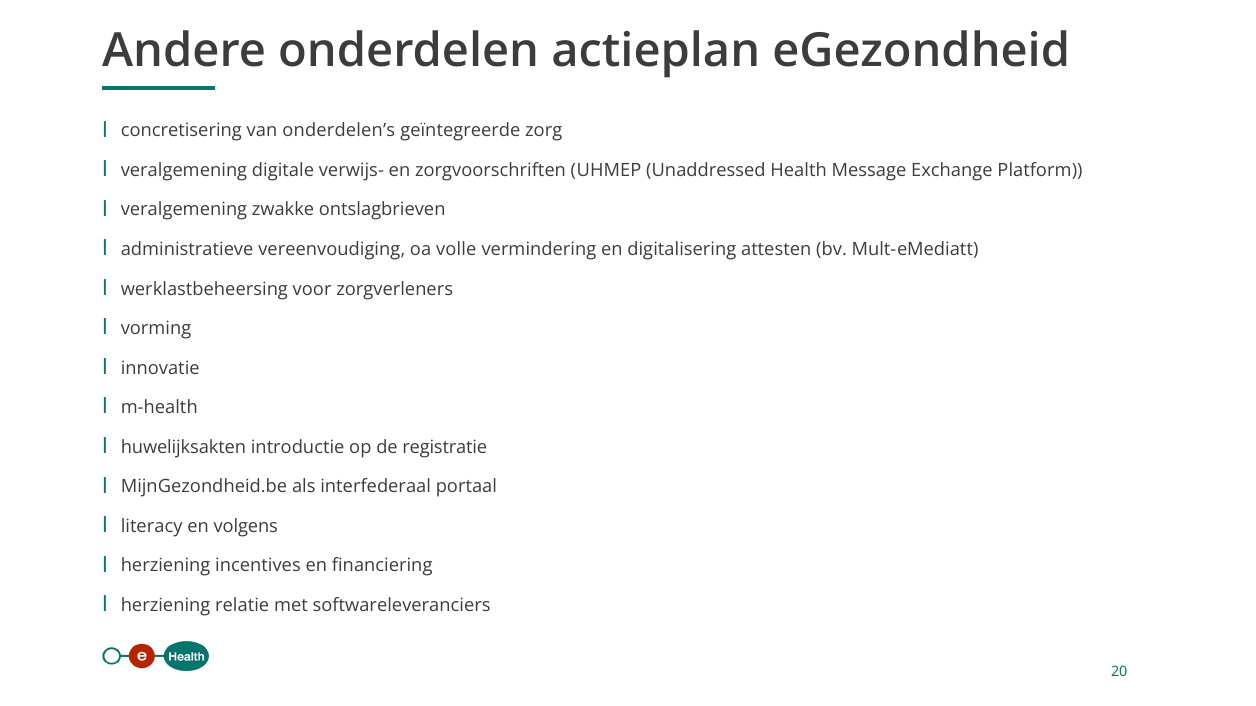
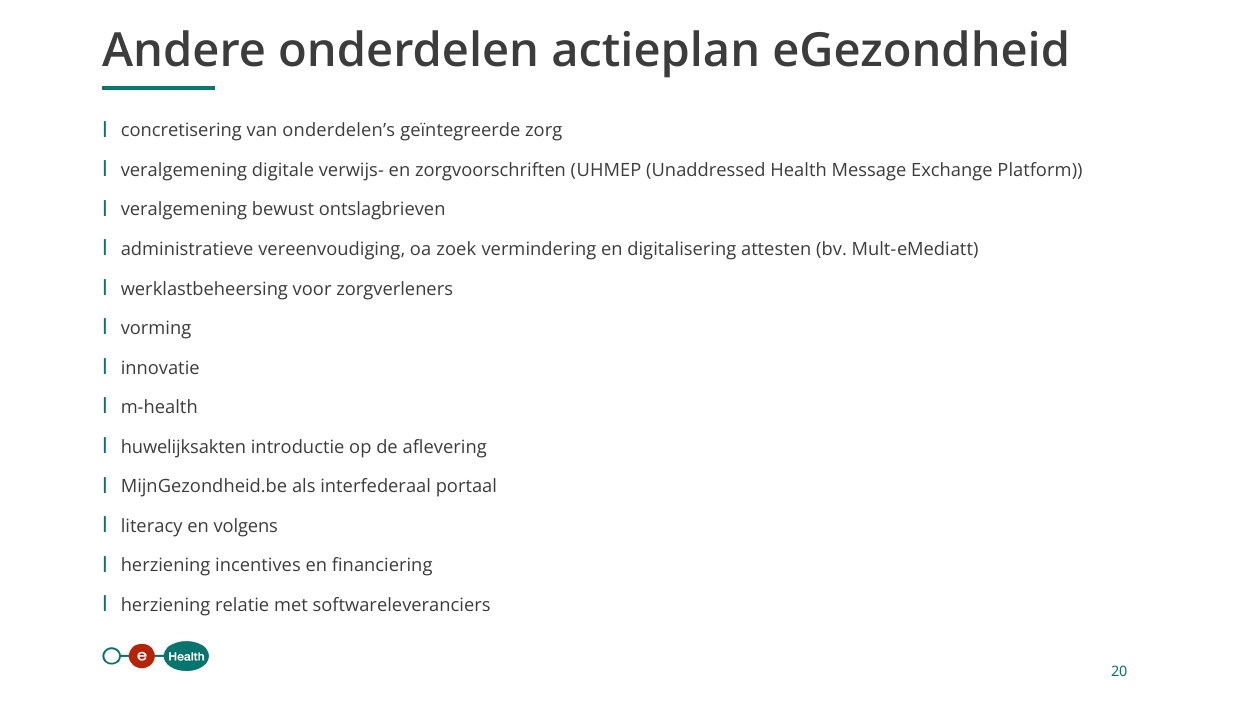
zwakke: zwakke -> bewust (283, 210)
volle: volle -> zoek (456, 250)
registratie: registratie -> aflevering (445, 447)
